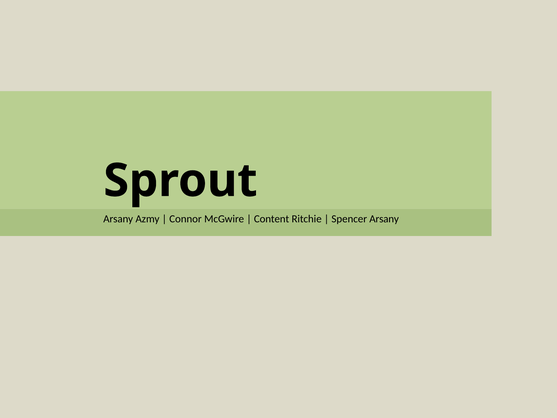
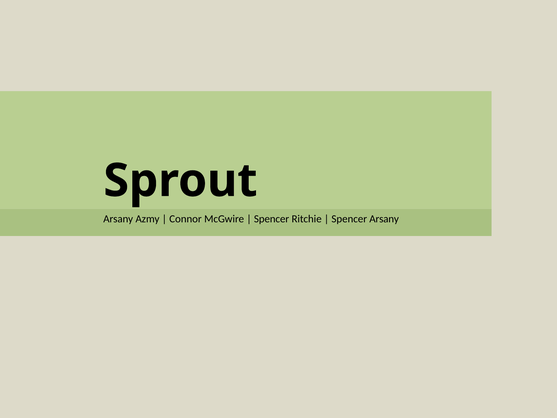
Content: Content -> Spencer (272, 219)
